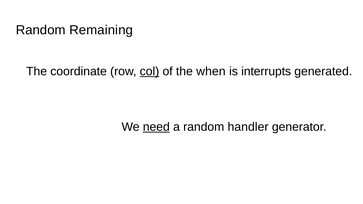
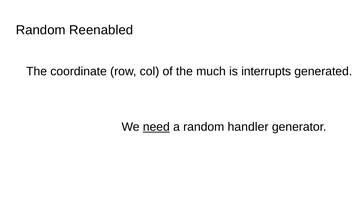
Remaining: Remaining -> Reenabled (101, 30)
col underline: present -> none (149, 71)
when: when -> much (211, 71)
